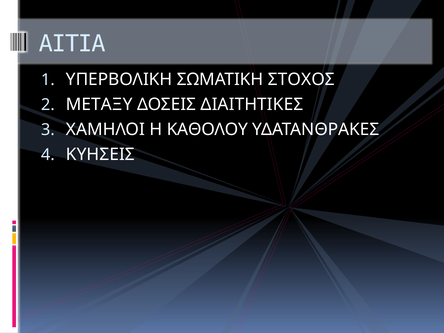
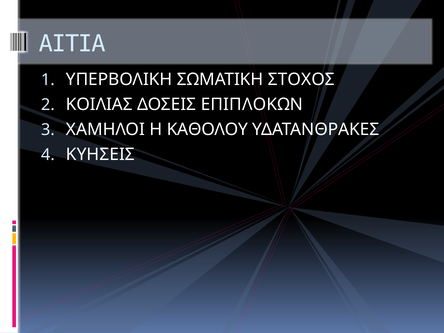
ΜΕΤΑΞΥ: ΜΕΤΑΞΥ -> ΚΟΙΛΙΑΣ (99, 104)
ΔΙΑΙΤΗΤΙΚΕΣ: ΔΙΑΙΤΗΤΙΚΕΣ -> ΕΠΙΠΛΟΚΩΝ (252, 104)
